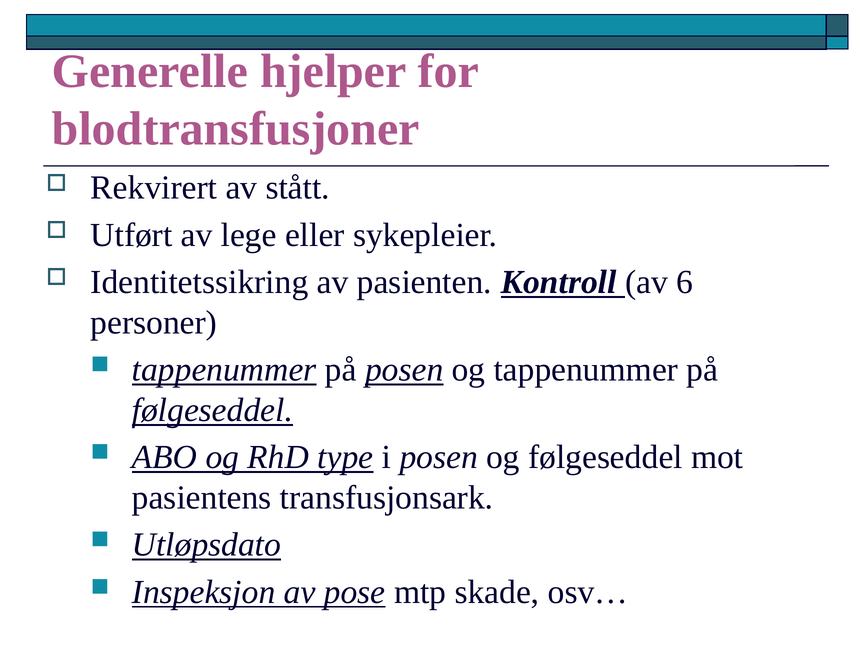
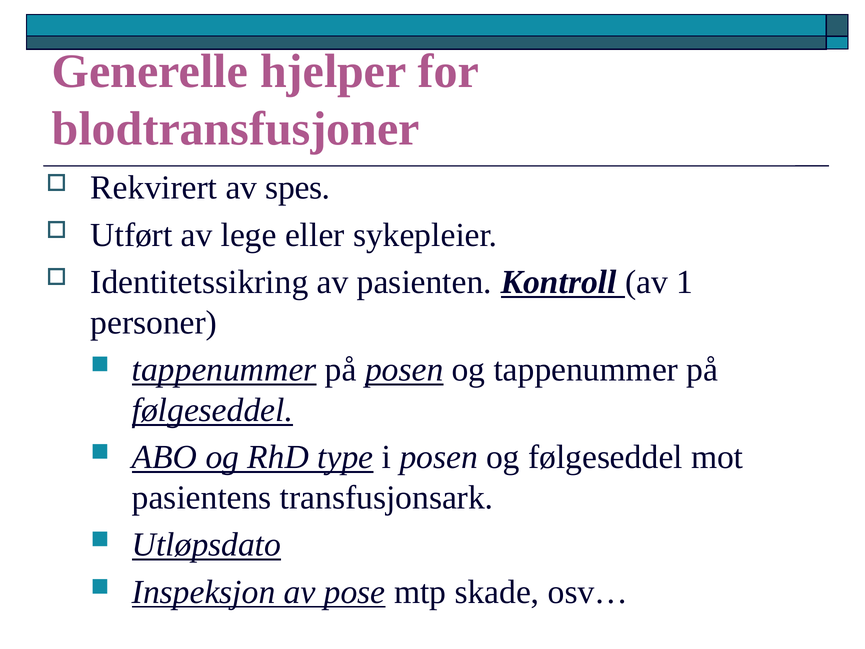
stått: stått -> spes (298, 188)
6: 6 -> 1 (685, 282)
